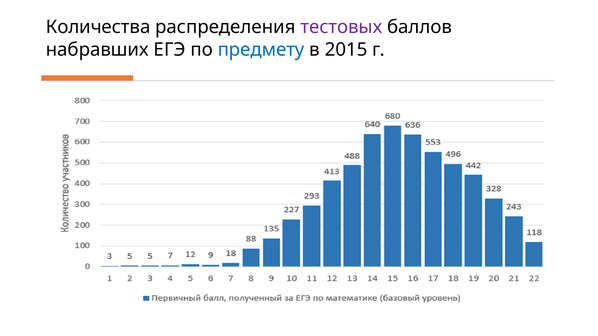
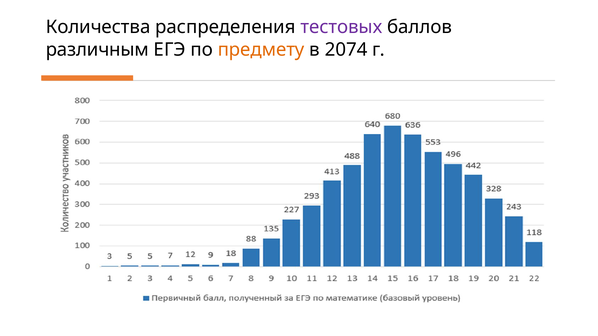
набравших: набравших -> различным (97, 50)
предмету colour: blue -> orange (261, 50)
2015: 2015 -> 2074 (346, 50)
